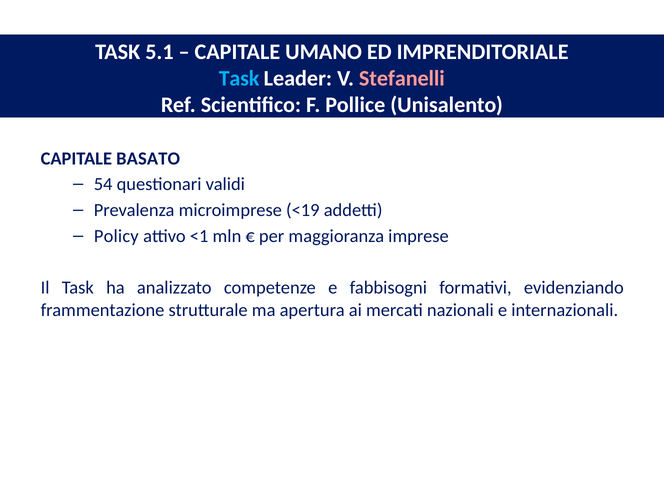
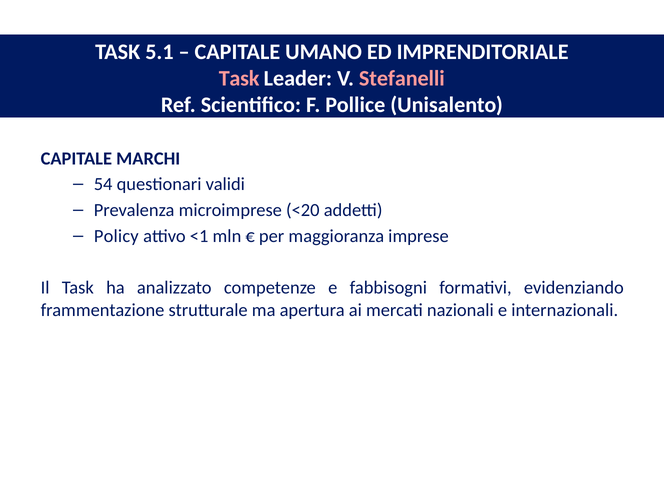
Task colour: light blue -> pink (239, 78)
BASATO: BASATO -> MARCHI (148, 158)
<19: <19 -> <20 (303, 210)
